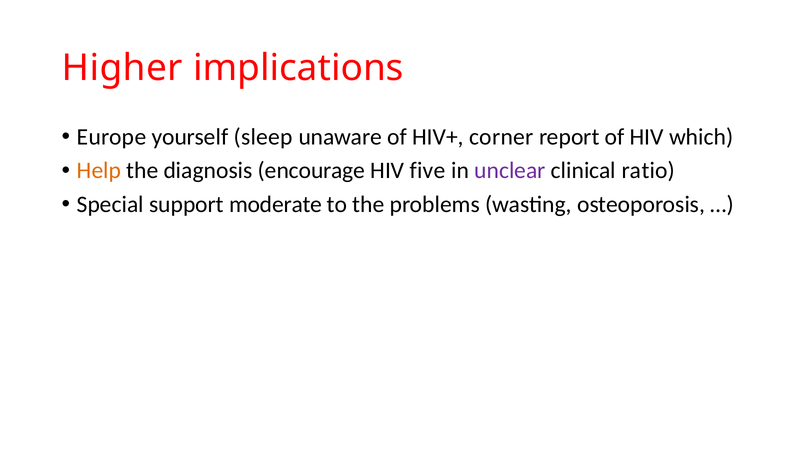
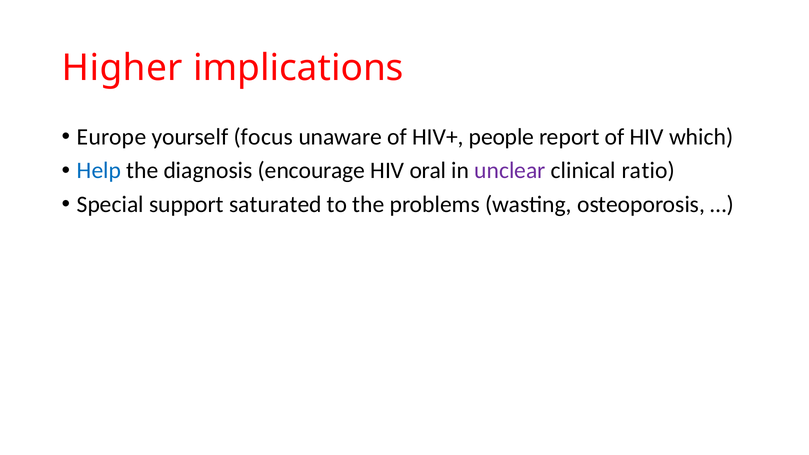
sleep: sleep -> focus (263, 137)
corner: corner -> people (501, 137)
Help colour: orange -> blue (99, 171)
five: five -> oral (428, 171)
moderate: moderate -> saturated (275, 205)
